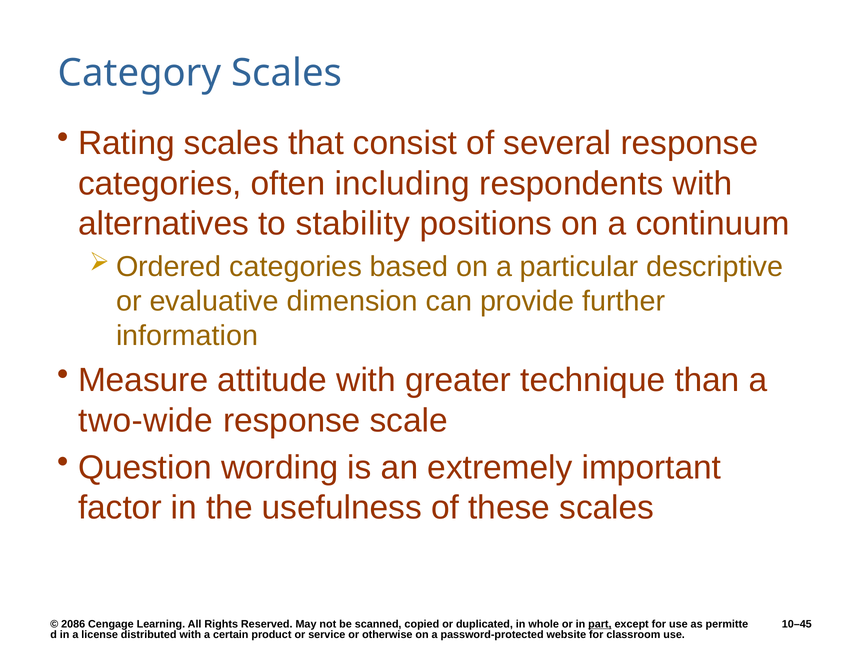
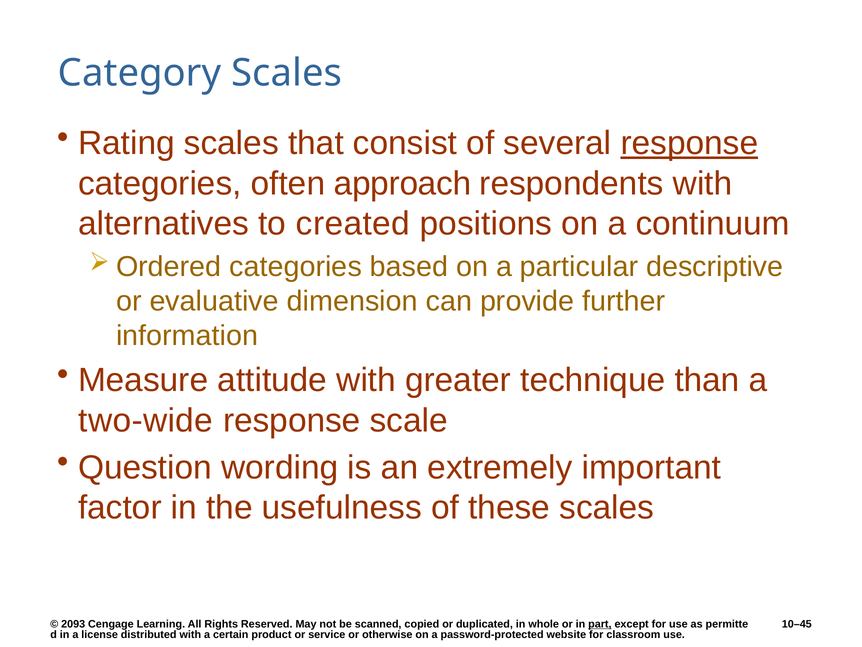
response underline: none -> present (689, 143)
including: including -> approach (403, 183)
stability: stability -> created (353, 224)
2086: 2086 -> 2093 (73, 624)
